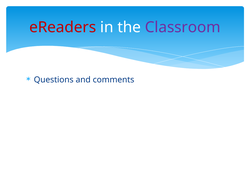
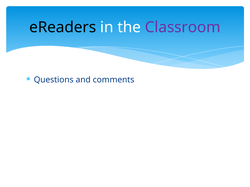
eReaders colour: red -> black (63, 27)
